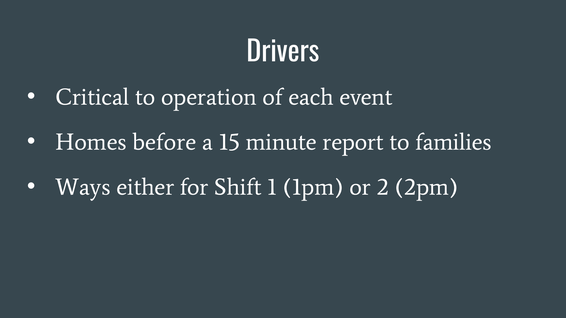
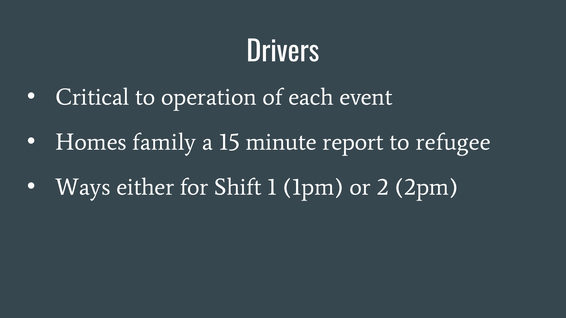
before: before -> family (164, 142)
families: families -> refugee (453, 142)
